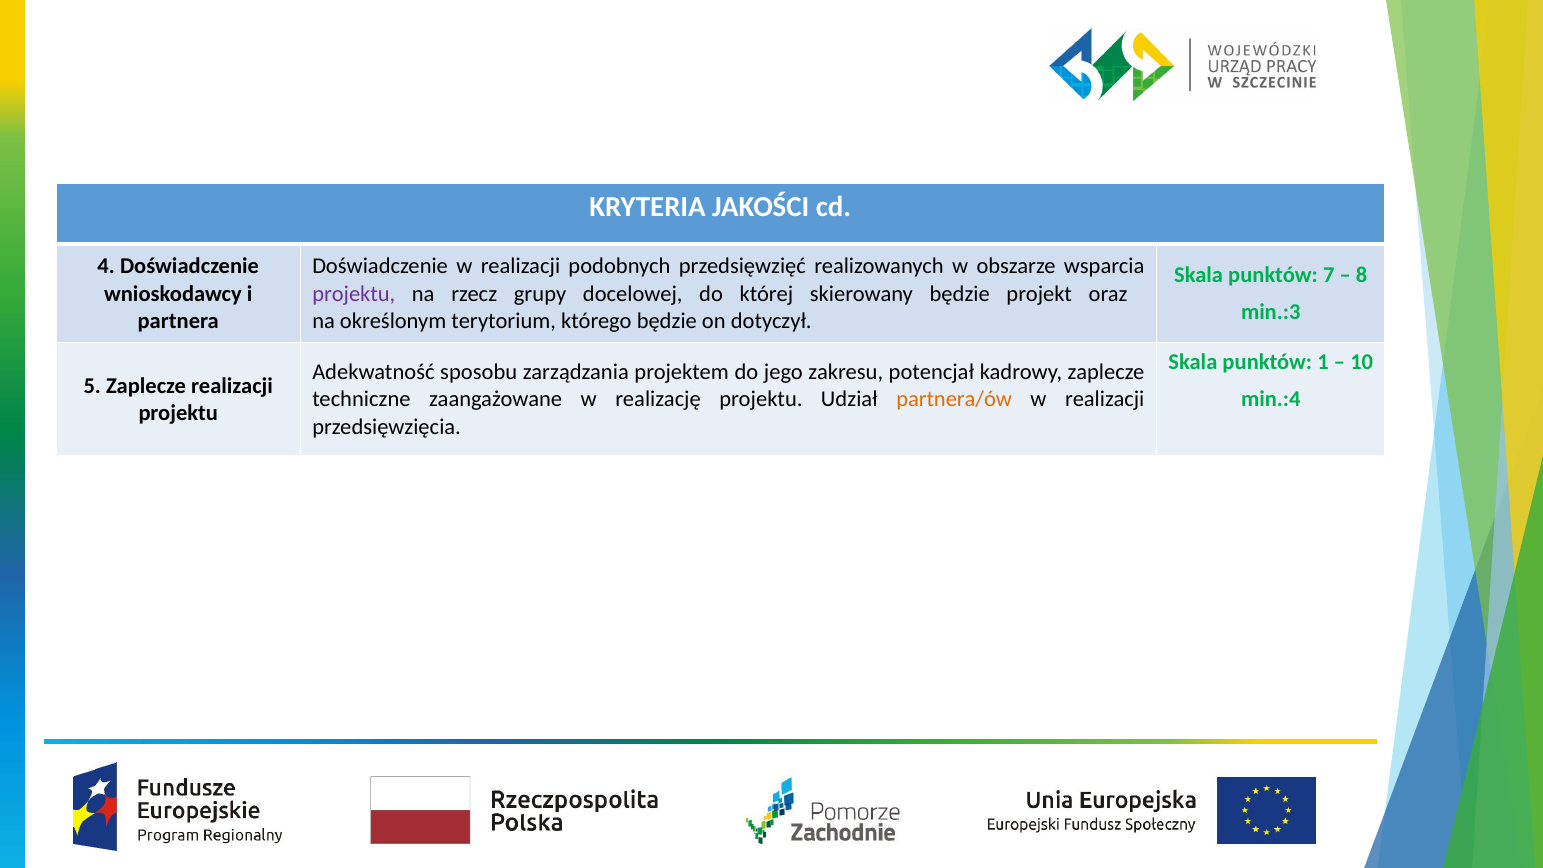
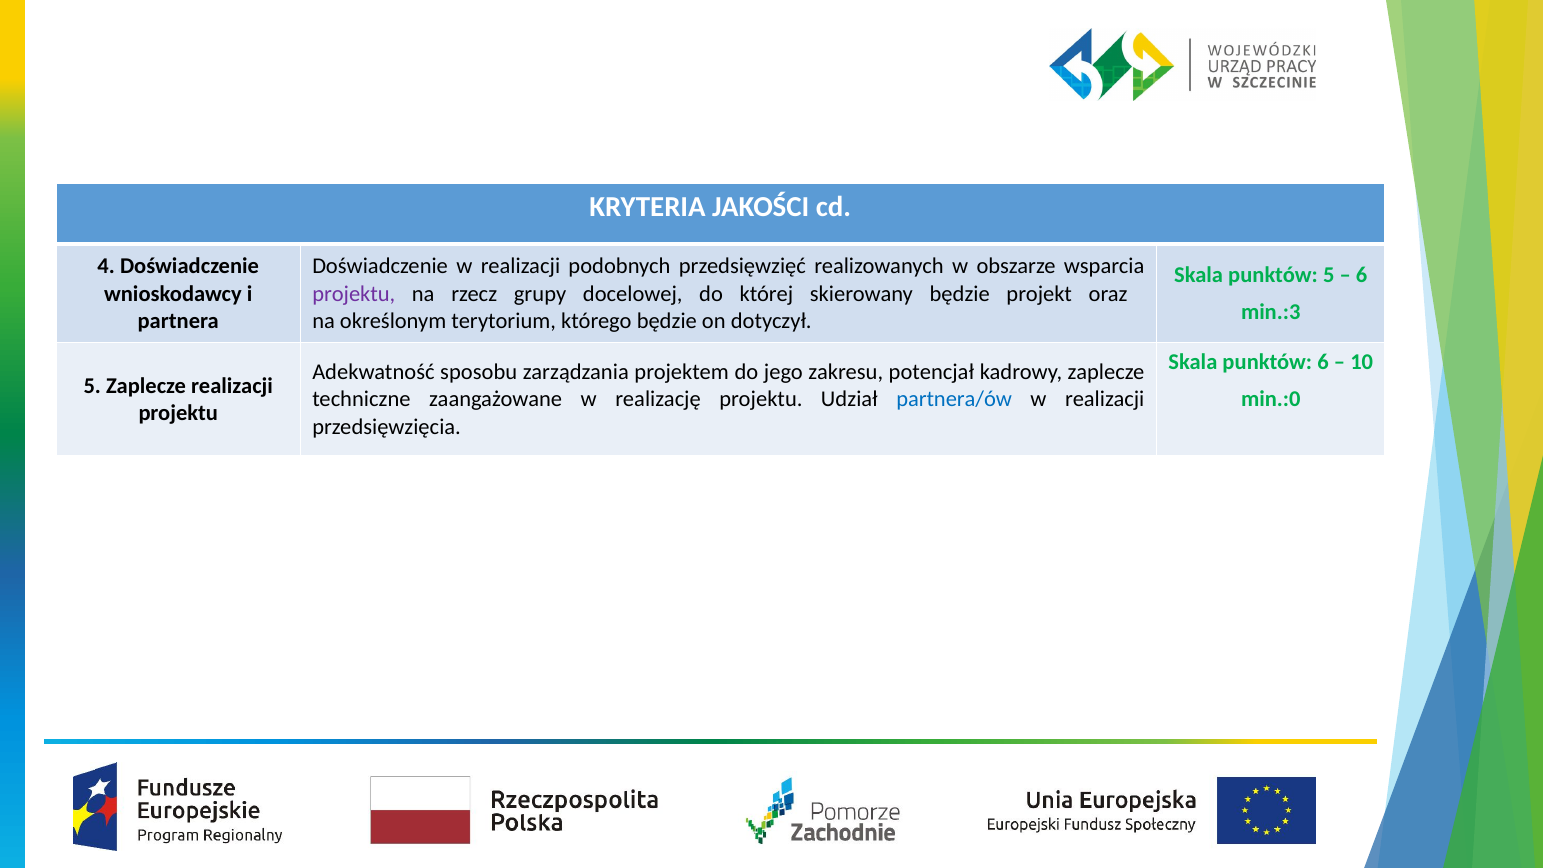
punktów 7: 7 -> 5 (1329, 275)
8: 8 -> 6 (1362, 275)
punktów 1: 1 -> 6 (1323, 362)
partnera/ów colour: orange -> blue (954, 399)
min.:4: min.:4 -> min.:0 (1271, 399)
